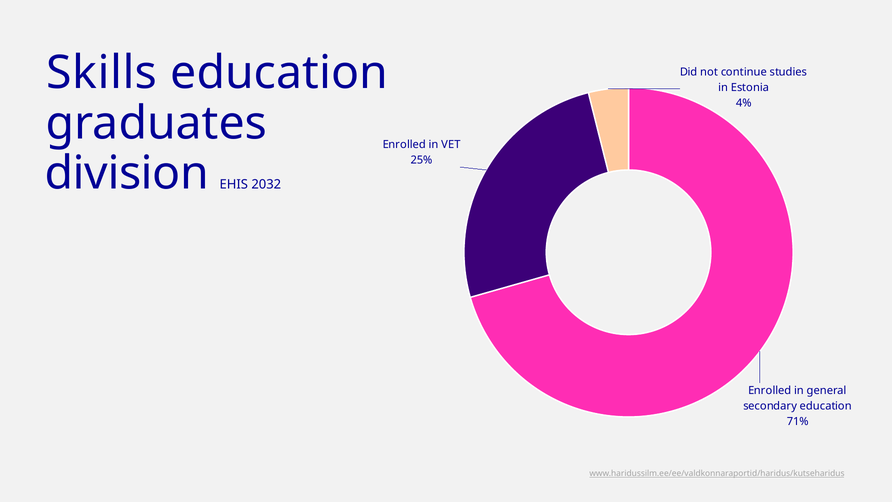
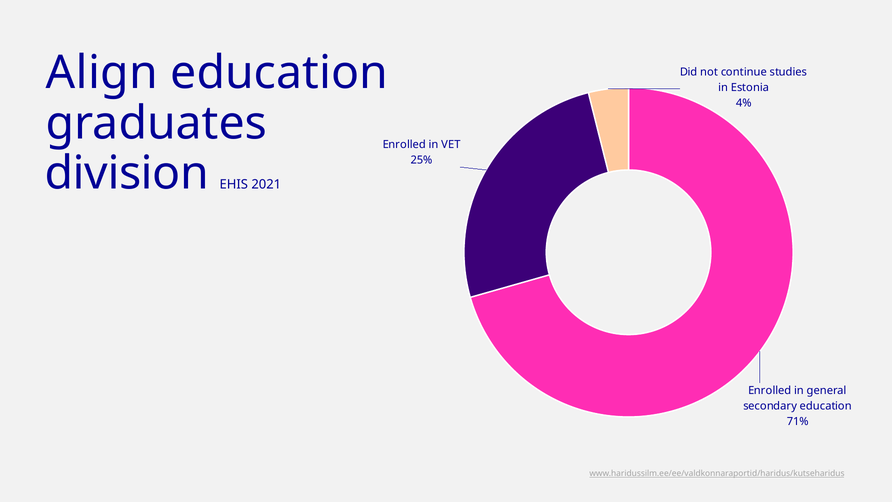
Skills: Skills -> Align (102, 73)
2032: 2032 -> 2021 (266, 184)
